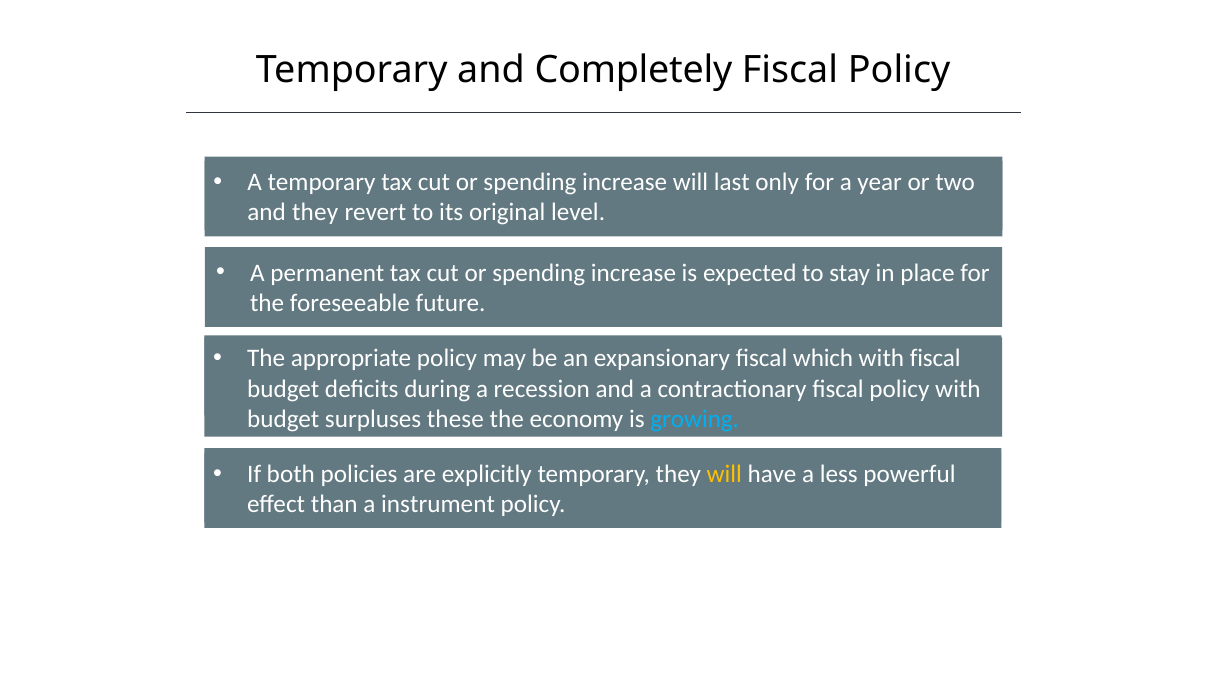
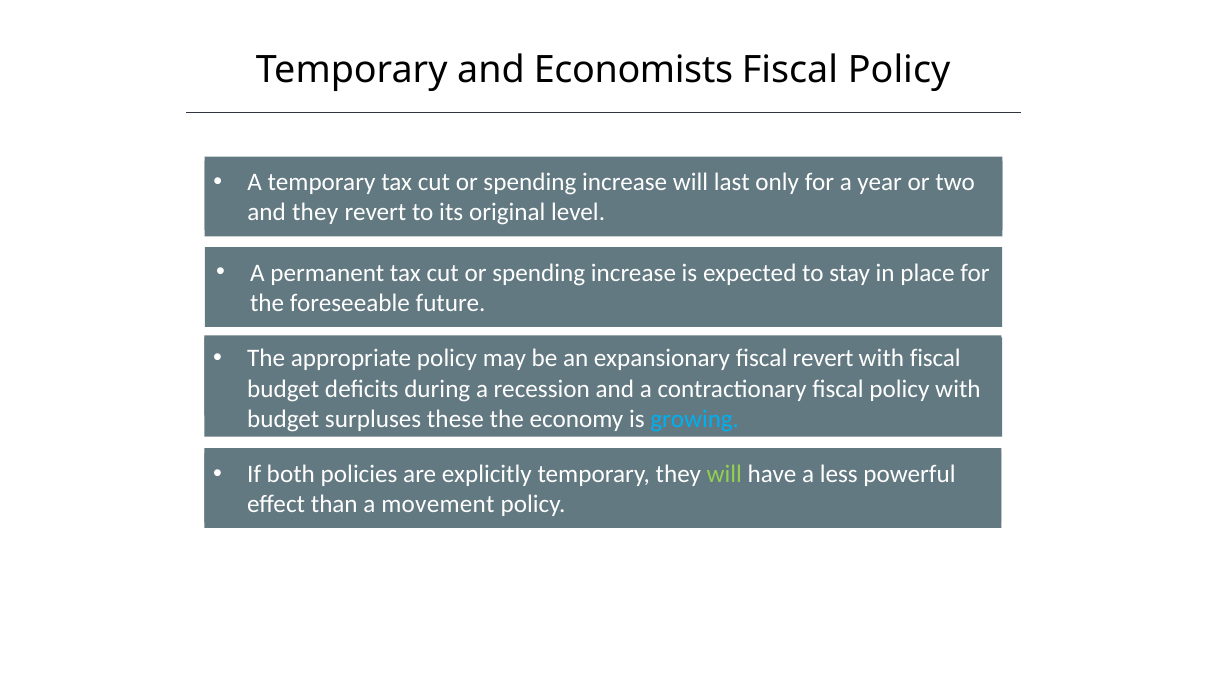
Completely: Completely -> Economists (634, 70)
fiscal which: which -> revert (823, 359)
will colour: yellow -> light green (724, 474)
instrument: instrument -> movement (438, 504)
